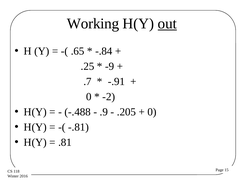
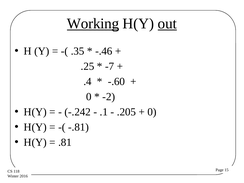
Working underline: none -> present (93, 24)
.65: .65 -> .35 (78, 51)
-.84: -.84 -> -.46 (104, 51)
-9: -9 -> -7 (110, 66)
.7: .7 -> .4 (88, 82)
-.91: -.91 -> -.60 (116, 82)
-.488: -.488 -> -.242 (78, 112)
.9: .9 -> .1 (104, 112)
